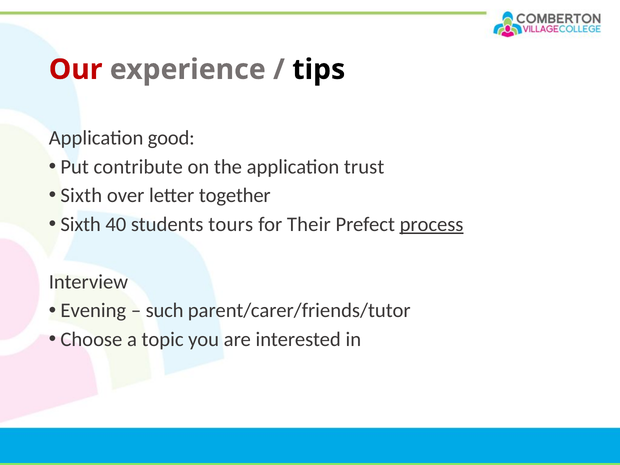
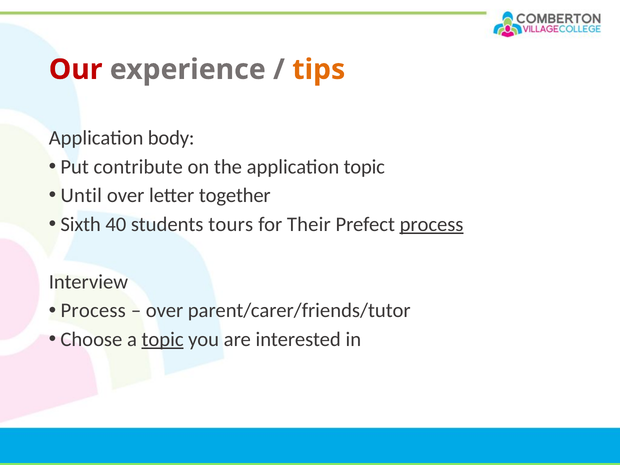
tips colour: black -> orange (319, 70)
good: good -> body (171, 138)
application trust: trust -> topic (364, 167)
Sixth: Sixth -> Until (81, 195)
Evening: Evening -> Process (93, 311)
such: such -> over (165, 311)
topic underline: none -> present (163, 339)
